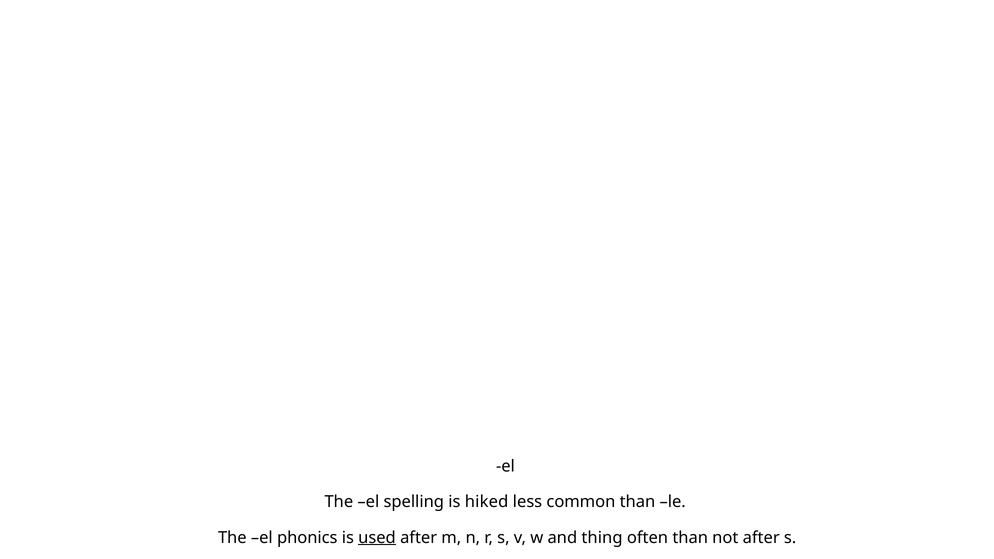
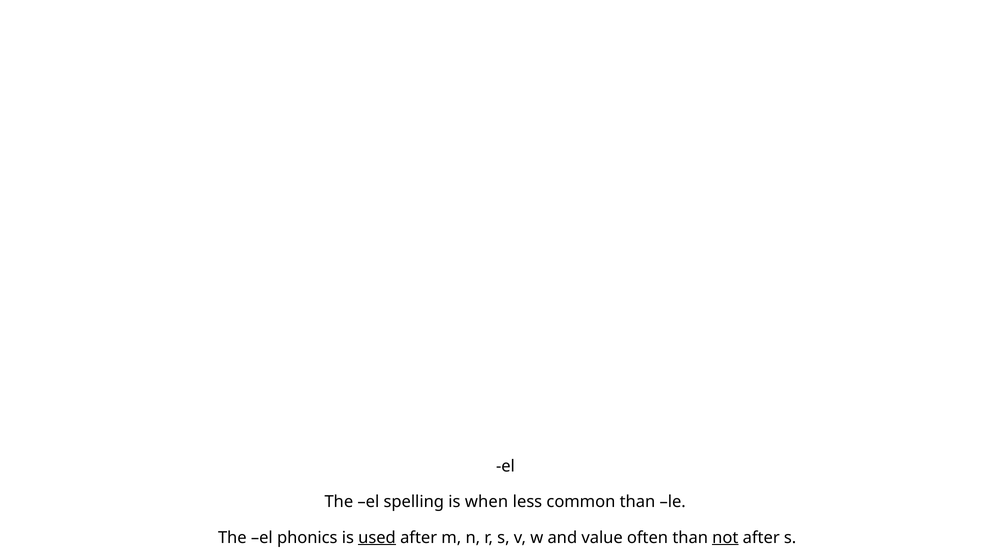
hiked: hiked -> when (487, 502)
thing: thing -> value (602, 538)
not underline: none -> present (725, 538)
